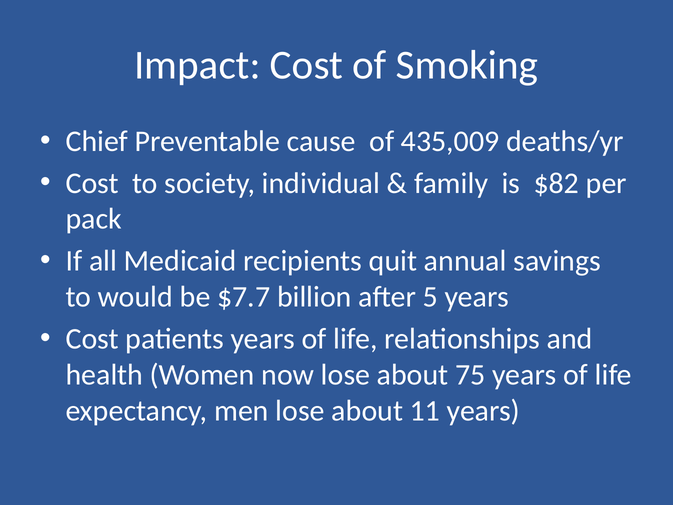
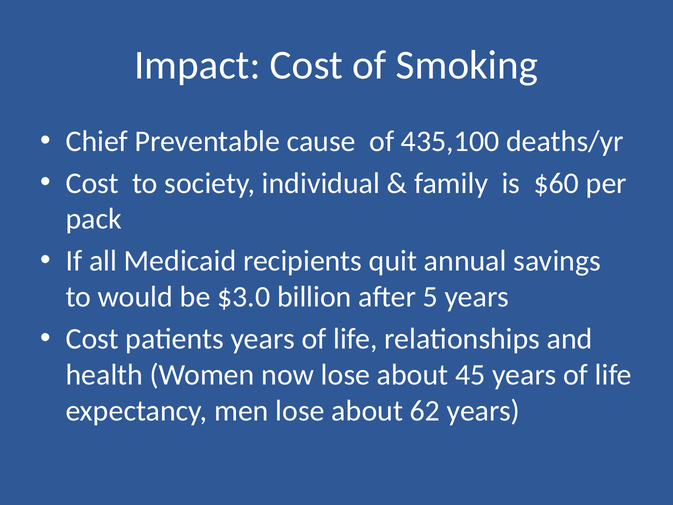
435,009: 435,009 -> 435,100 (450, 141)
$82: $82 -> $60 (556, 183)
$7.7: $7.7 -> $3.0 (244, 297)
75: 75 -> 45 (470, 375)
11: 11 -> 62 (425, 410)
